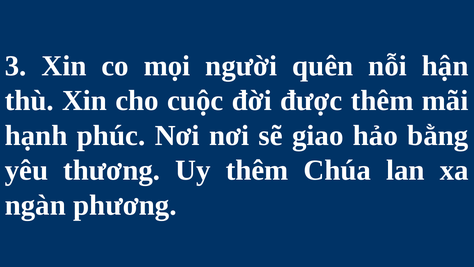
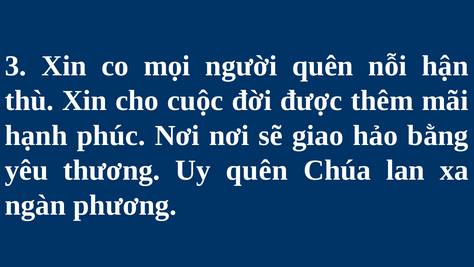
Uy thêm: thêm -> quên (257, 170)
